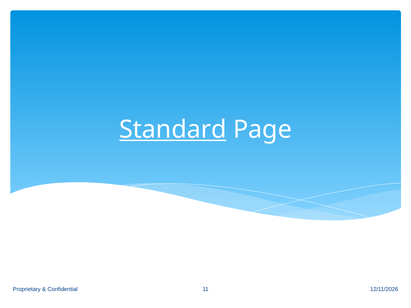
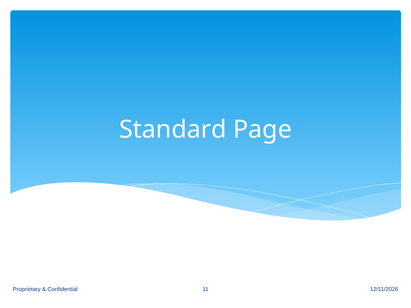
Standard underline: present -> none (173, 130)
